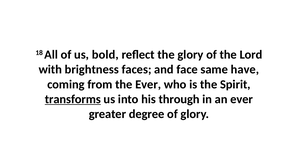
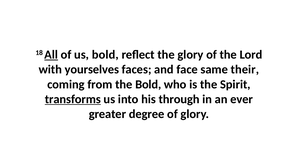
All underline: none -> present (51, 55)
brightness: brightness -> yourselves (92, 70)
have: have -> their (245, 70)
the Ever: Ever -> Bold (148, 85)
